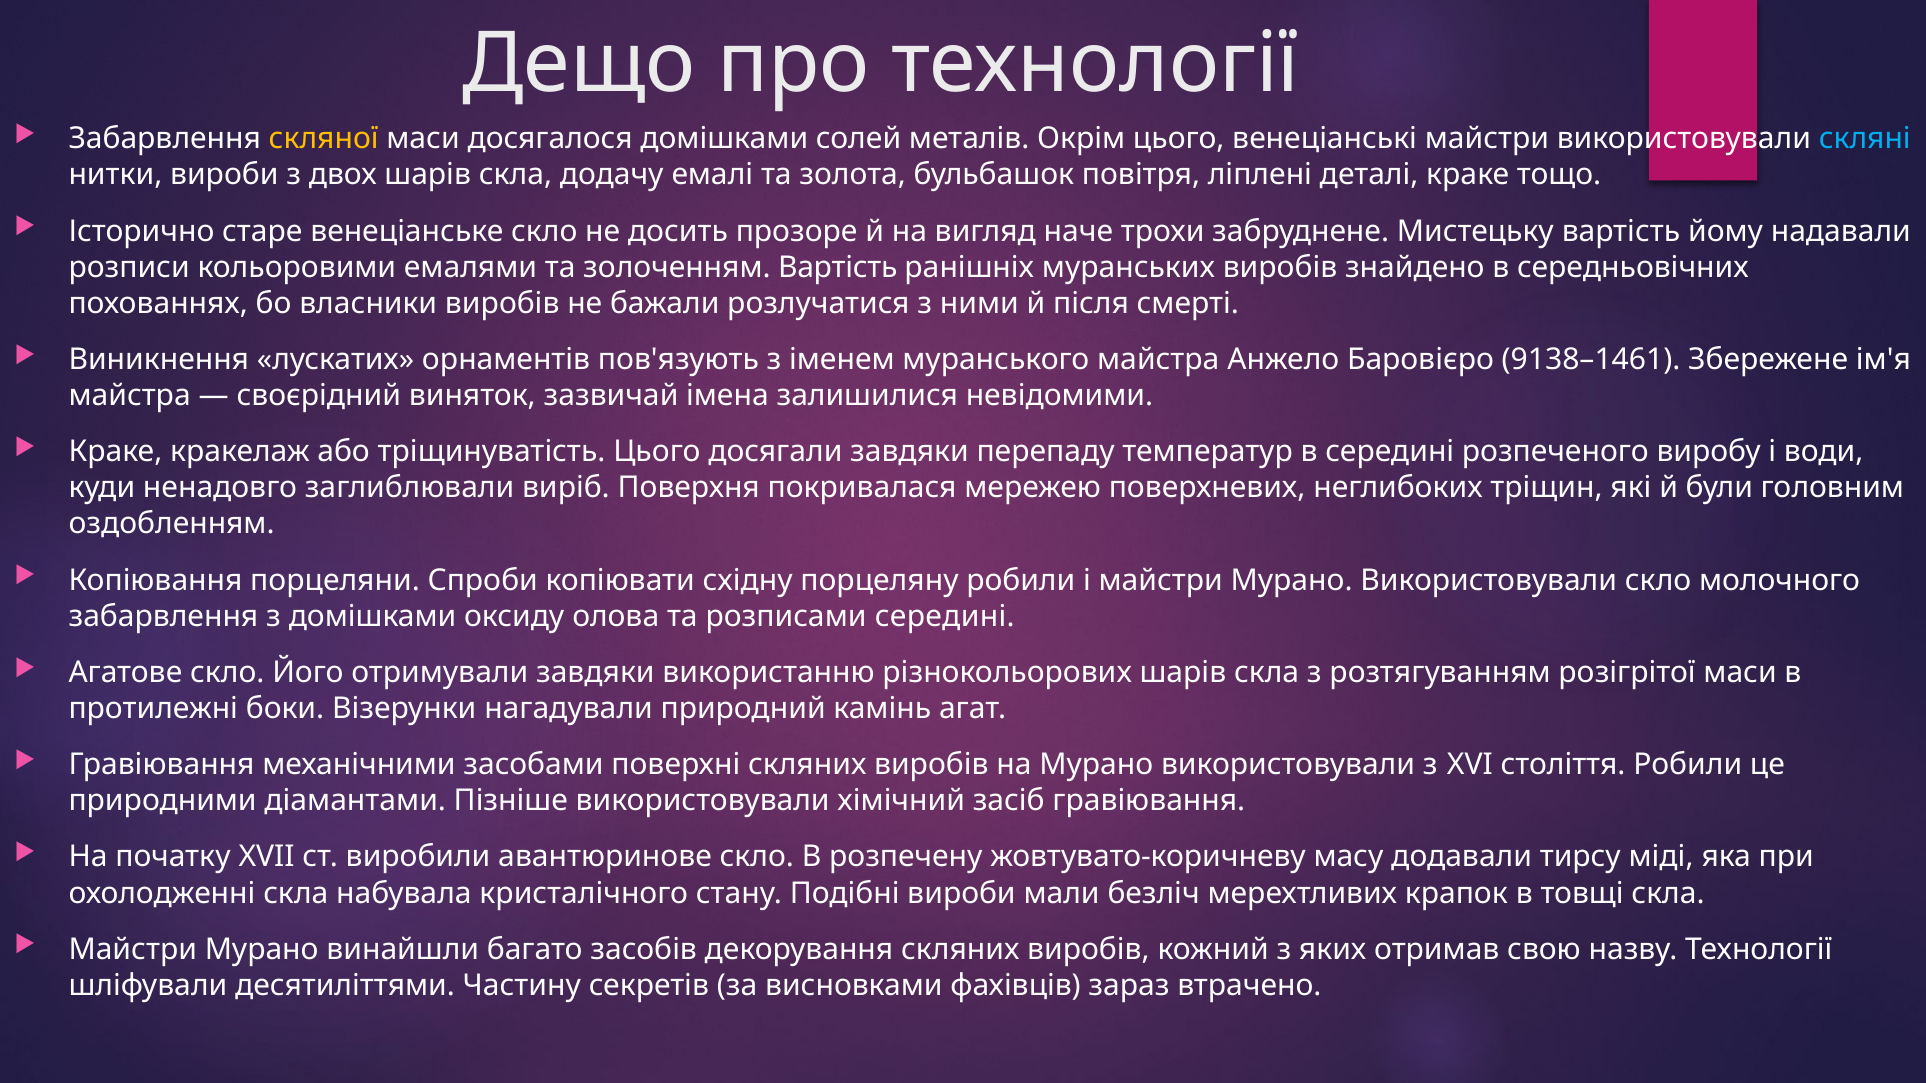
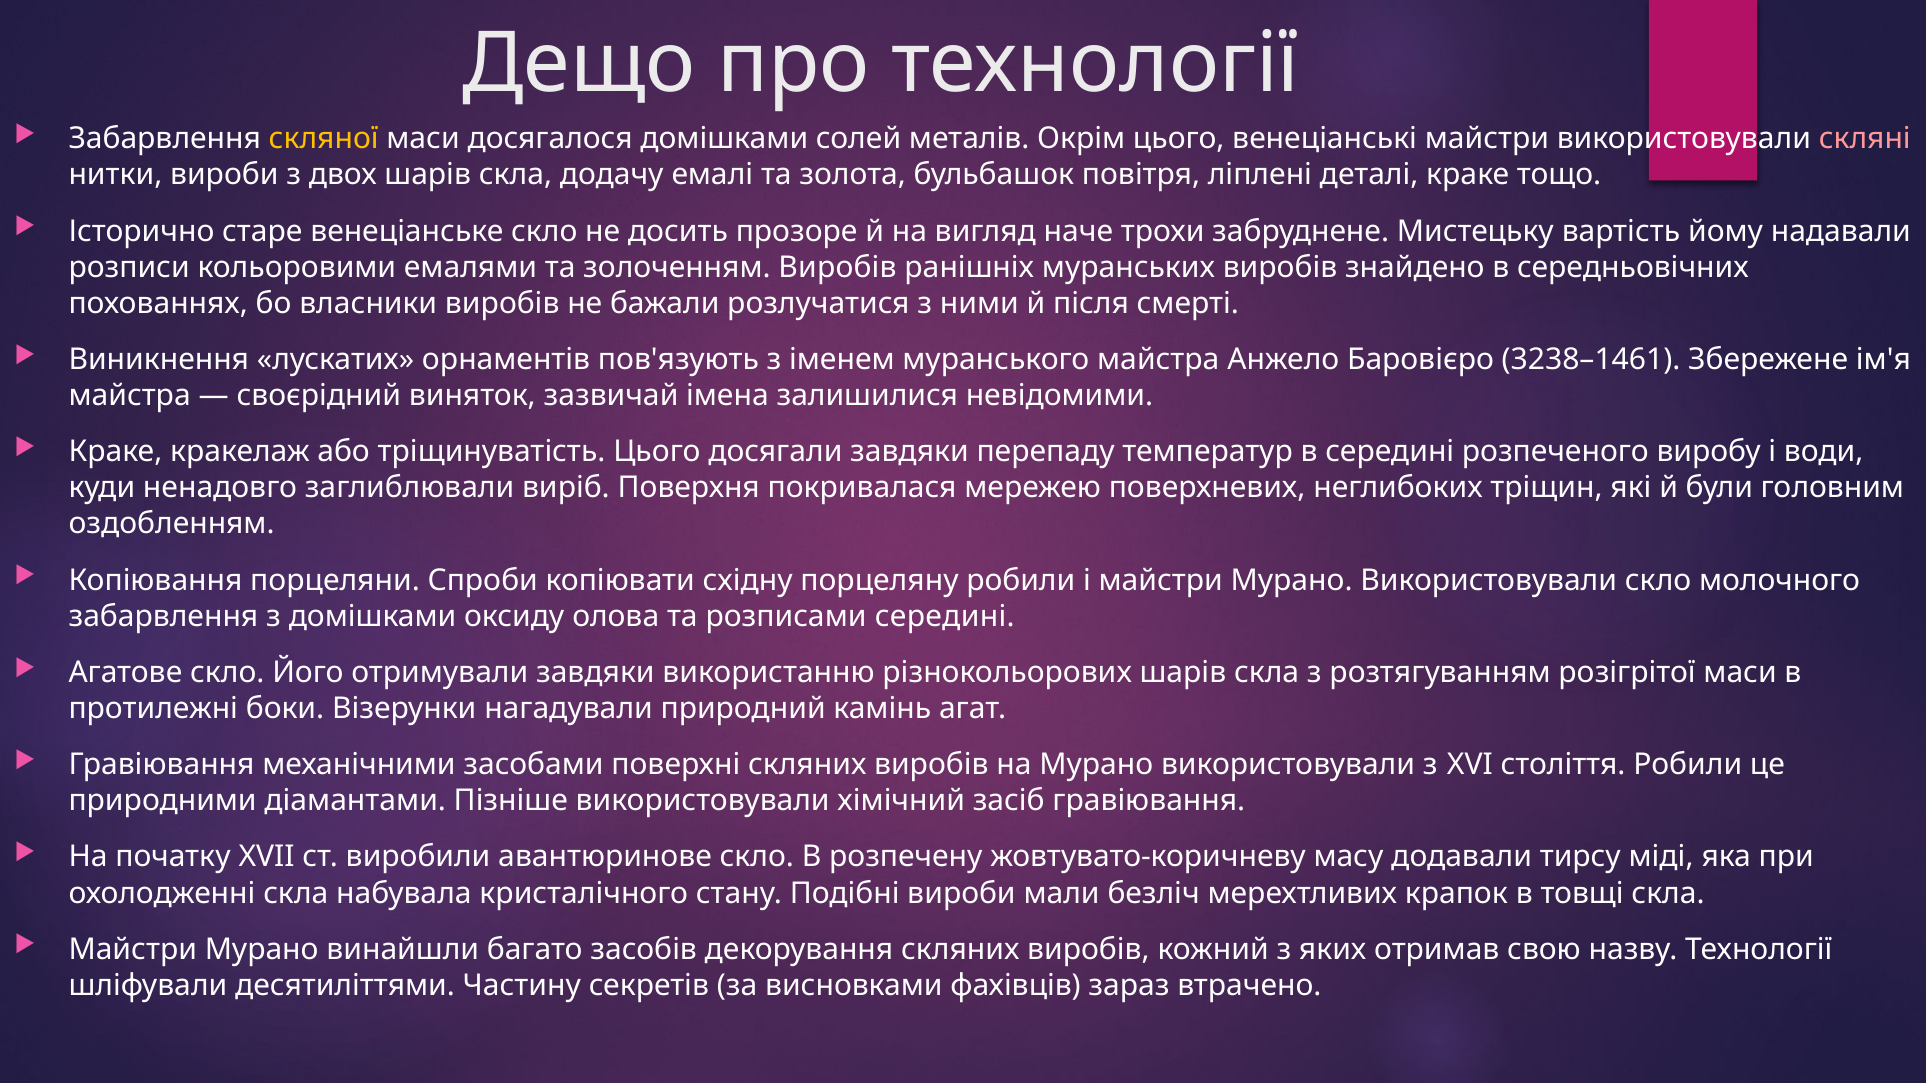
скляні colour: light blue -> pink (1865, 139)
золоченням Вартість: Вартість -> Виробів (838, 267)
9138–1461: 9138–1461 -> 3238–1461 (1591, 360)
